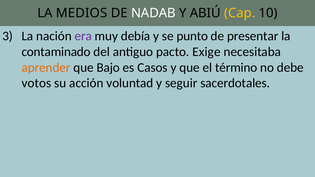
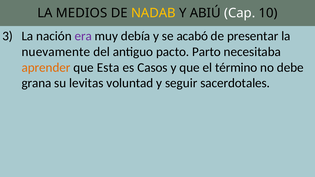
NADAB colour: white -> yellow (153, 13)
Cap colour: yellow -> white (240, 13)
punto: punto -> acabó (192, 36)
contaminado: contaminado -> nuevamente (56, 52)
Exige: Exige -> Parto (207, 52)
Bajo: Bajo -> Esta (108, 68)
votos: votos -> grana (36, 83)
acción: acción -> levitas (86, 83)
